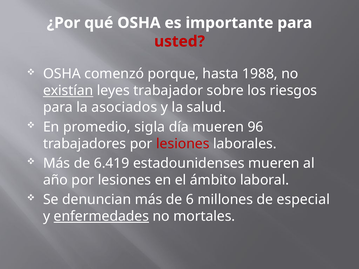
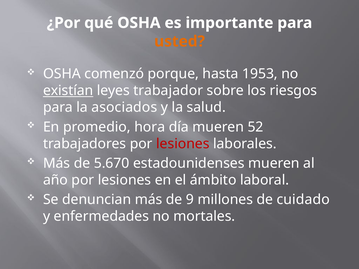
usted colour: red -> orange (180, 41)
1988: 1988 -> 1953 (260, 74)
sigla: sigla -> hora (150, 127)
96: 96 -> 52 (255, 127)
6.419: 6.419 -> 5.670 (112, 163)
6: 6 -> 9 (190, 200)
especial: especial -> cuidado (303, 200)
enfermedades underline: present -> none (101, 216)
